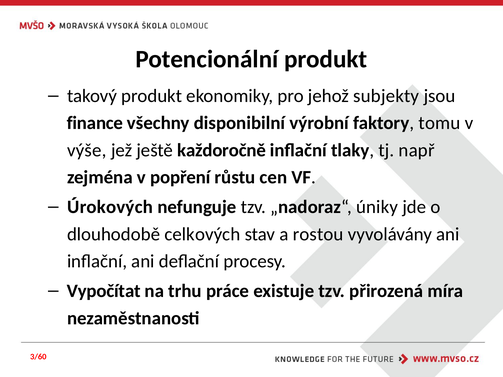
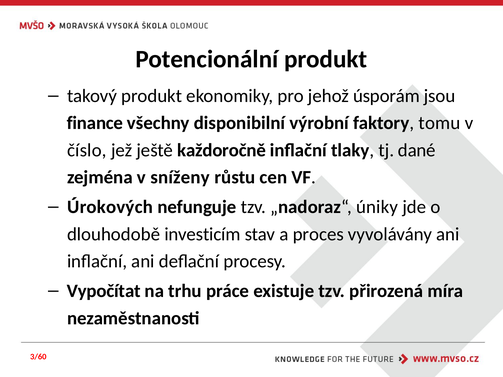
subjekty: subjekty -> úsporám (386, 96)
výše: výše -> číslo (87, 150)
např: např -> dané (417, 150)
popření: popření -> sníženy (180, 178)
celkových: celkových -> investicím (202, 234)
rostou: rostou -> proces (318, 234)
